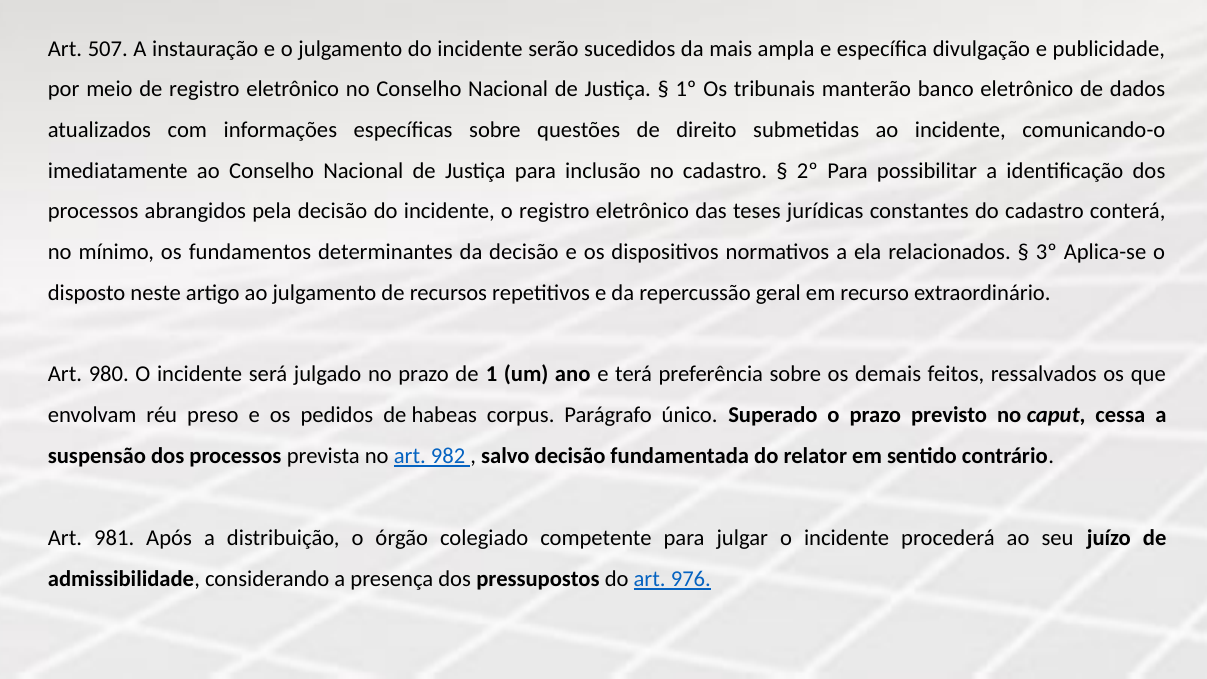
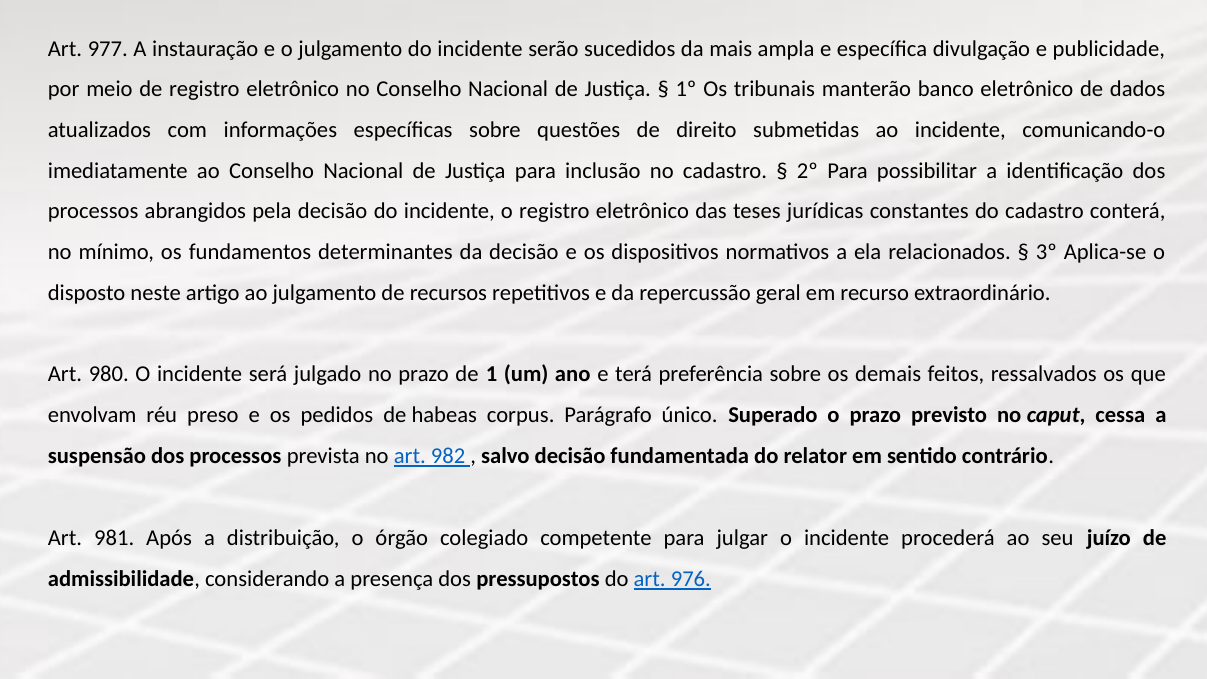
507: 507 -> 977 (108, 49)
